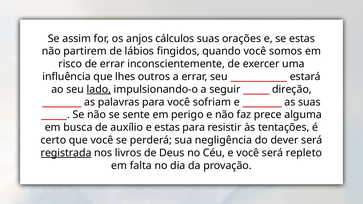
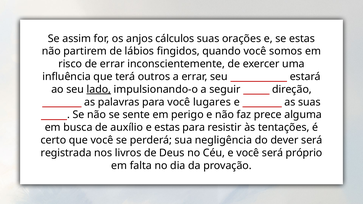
lhes: lhes -> terá (125, 77)
sofriam: sofriam -> lugares (212, 102)
registrada underline: present -> none (66, 153)
repleto: repleto -> próprio (304, 153)
